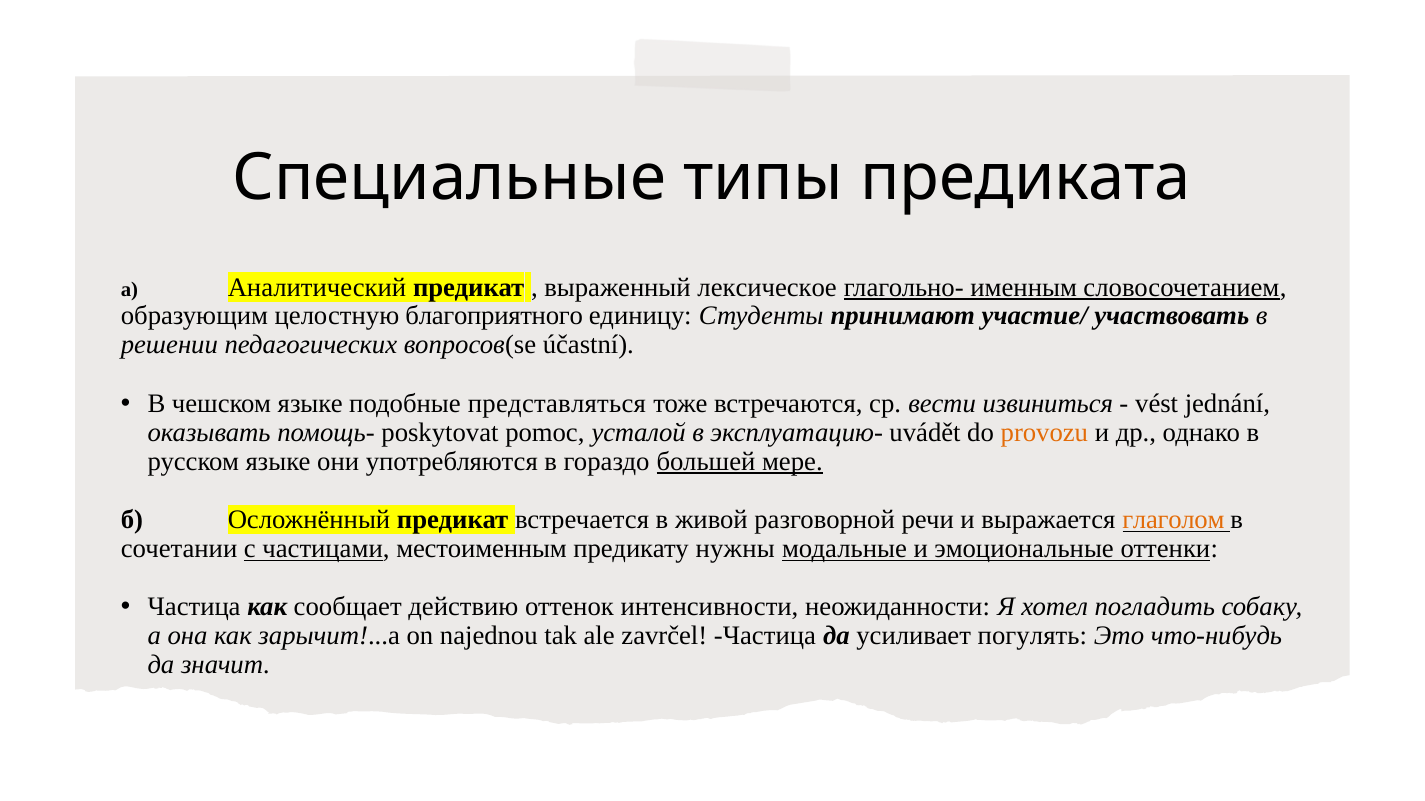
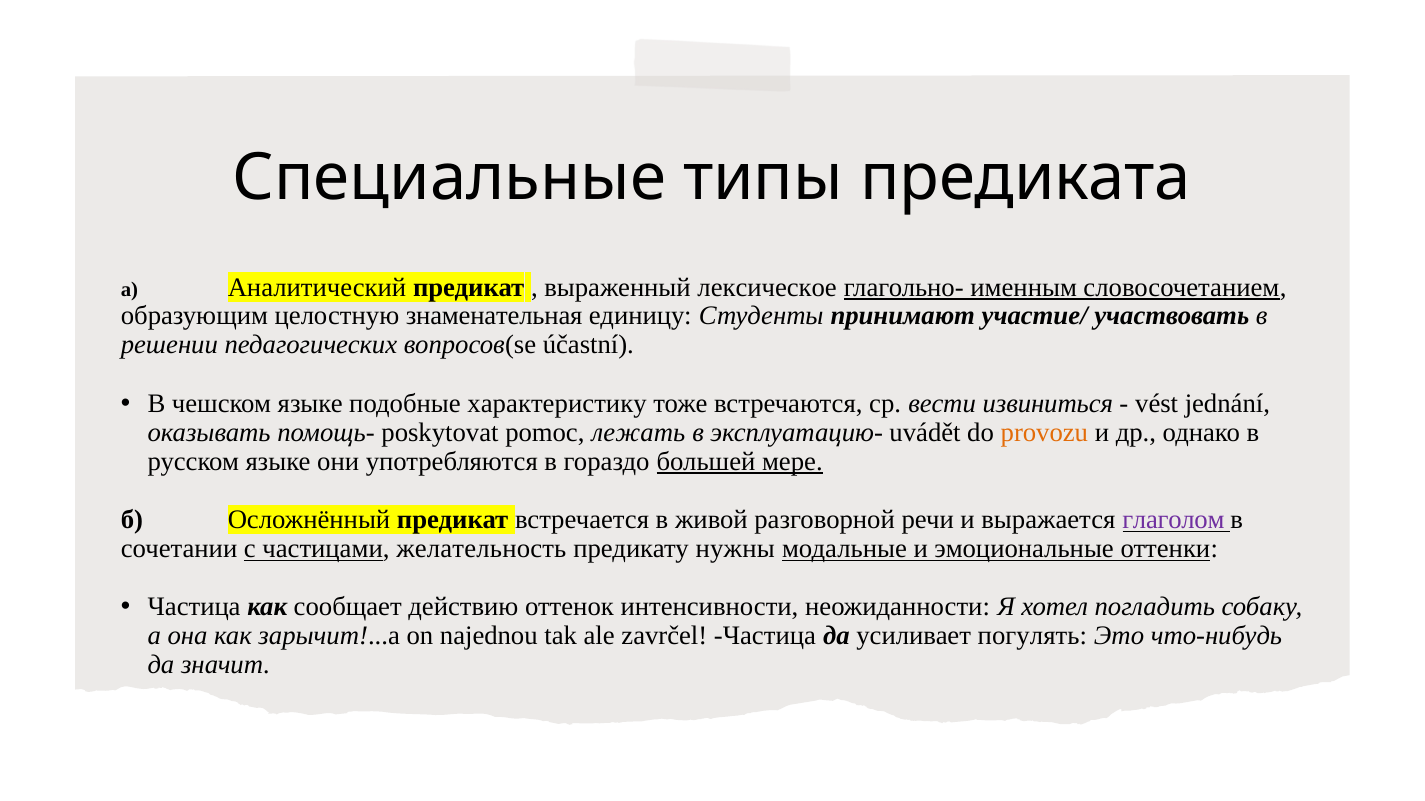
благоприятного: благоприятного -> знаменательная (494, 316)
представляться: представляться -> характеристику (557, 404)
усталой: усталой -> лежать (638, 433)
глаголом colour: orange -> purple (1173, 520)
местоименным: местоименным -> желательность (481, 549)
